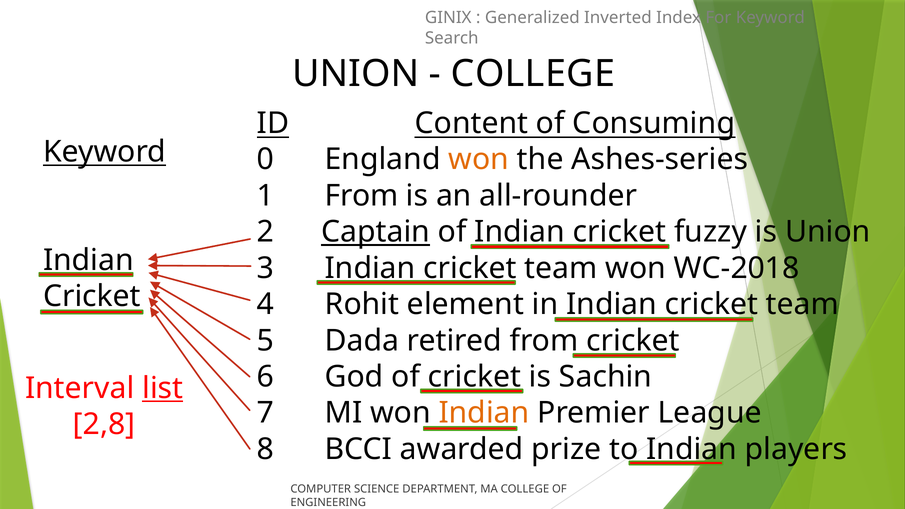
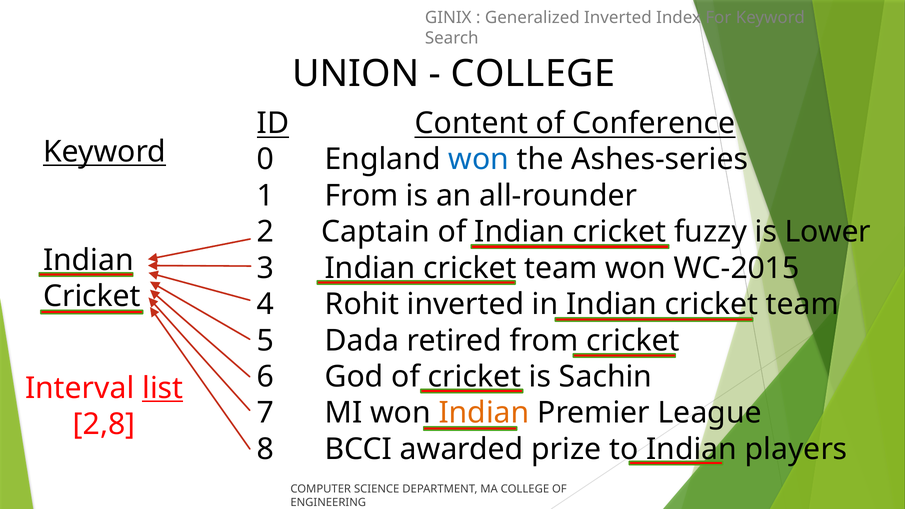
Consuming: Consuming -> Conference (654, 123)
won colour: orange -> blue (479, 160)
Captain underline: present -> none (376, 232)
is Union: Union -> Lower (828, 232)
WC-2018: WC-2018 -> WC-2015 (737, 268)
Rohit element: element -> inverted (466, 304)
